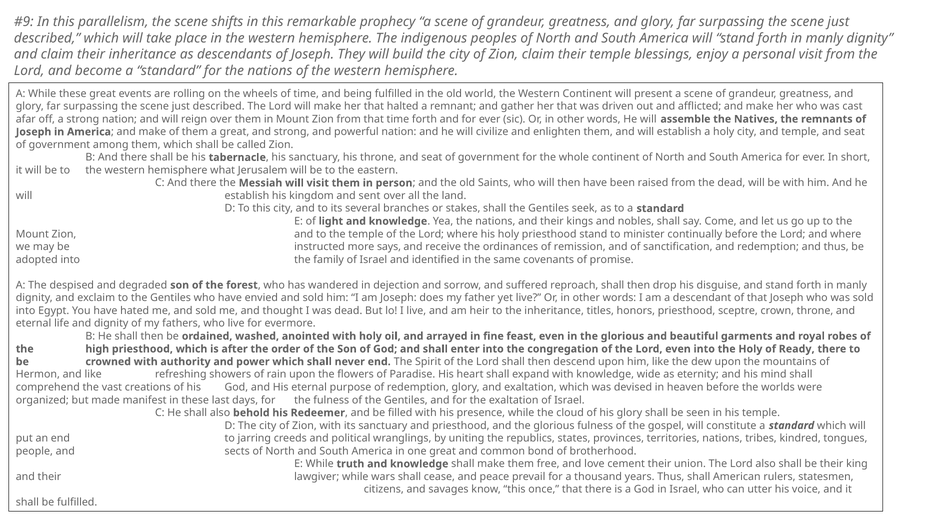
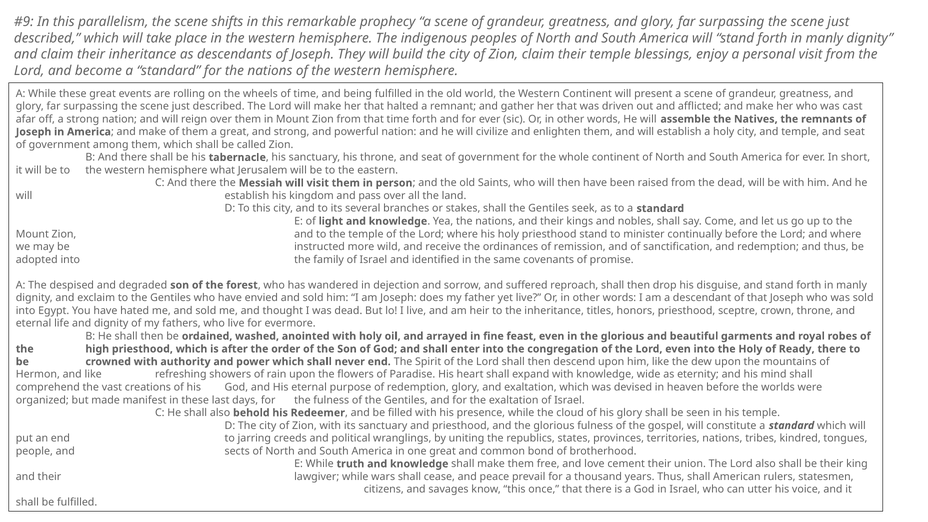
sent: sent -> pass (370, 196)
says: says -> wild (389, 247)
